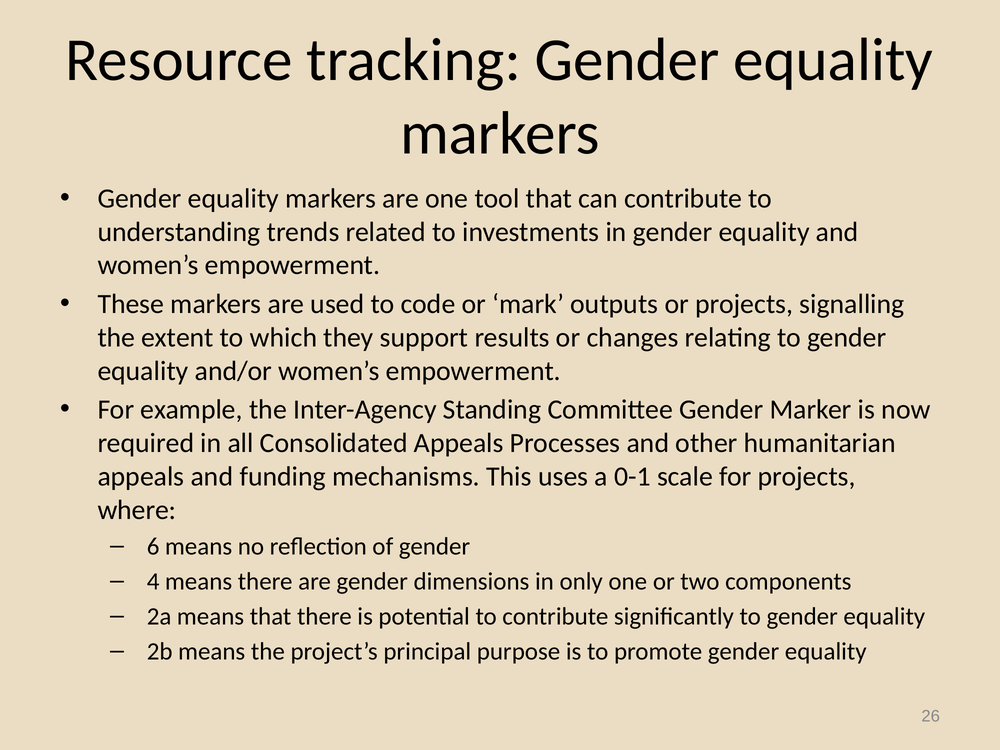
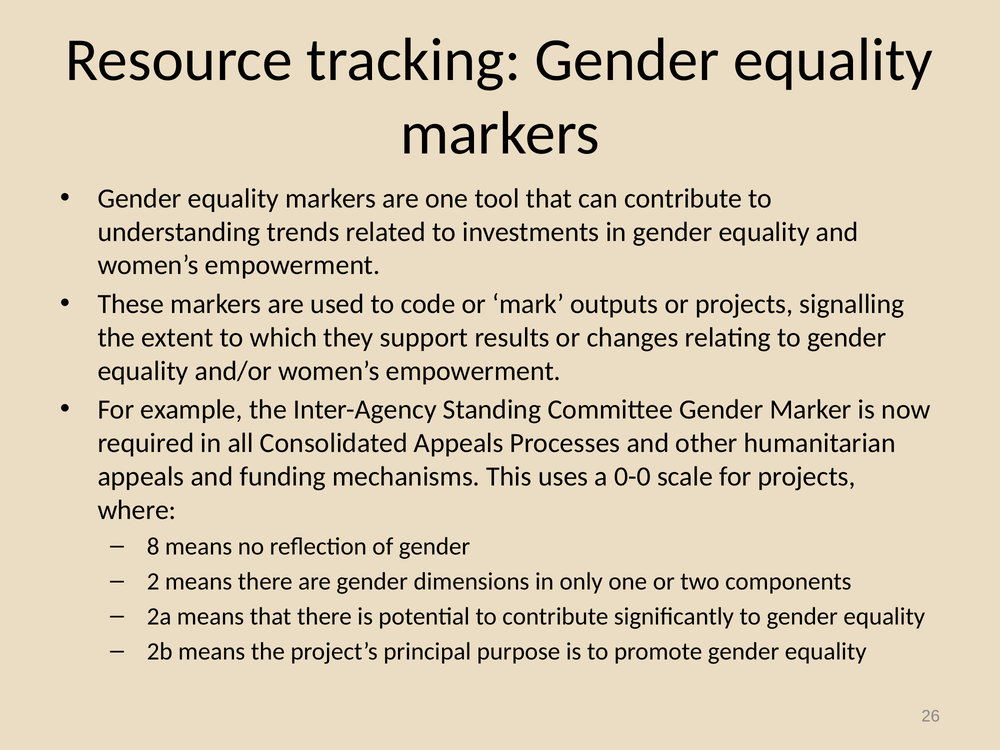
0-1: 0-1 -> 0-0 (632, 476)
6: 6 -> 8 (153, 546)
4: 4 -> 2 (153, 581)
